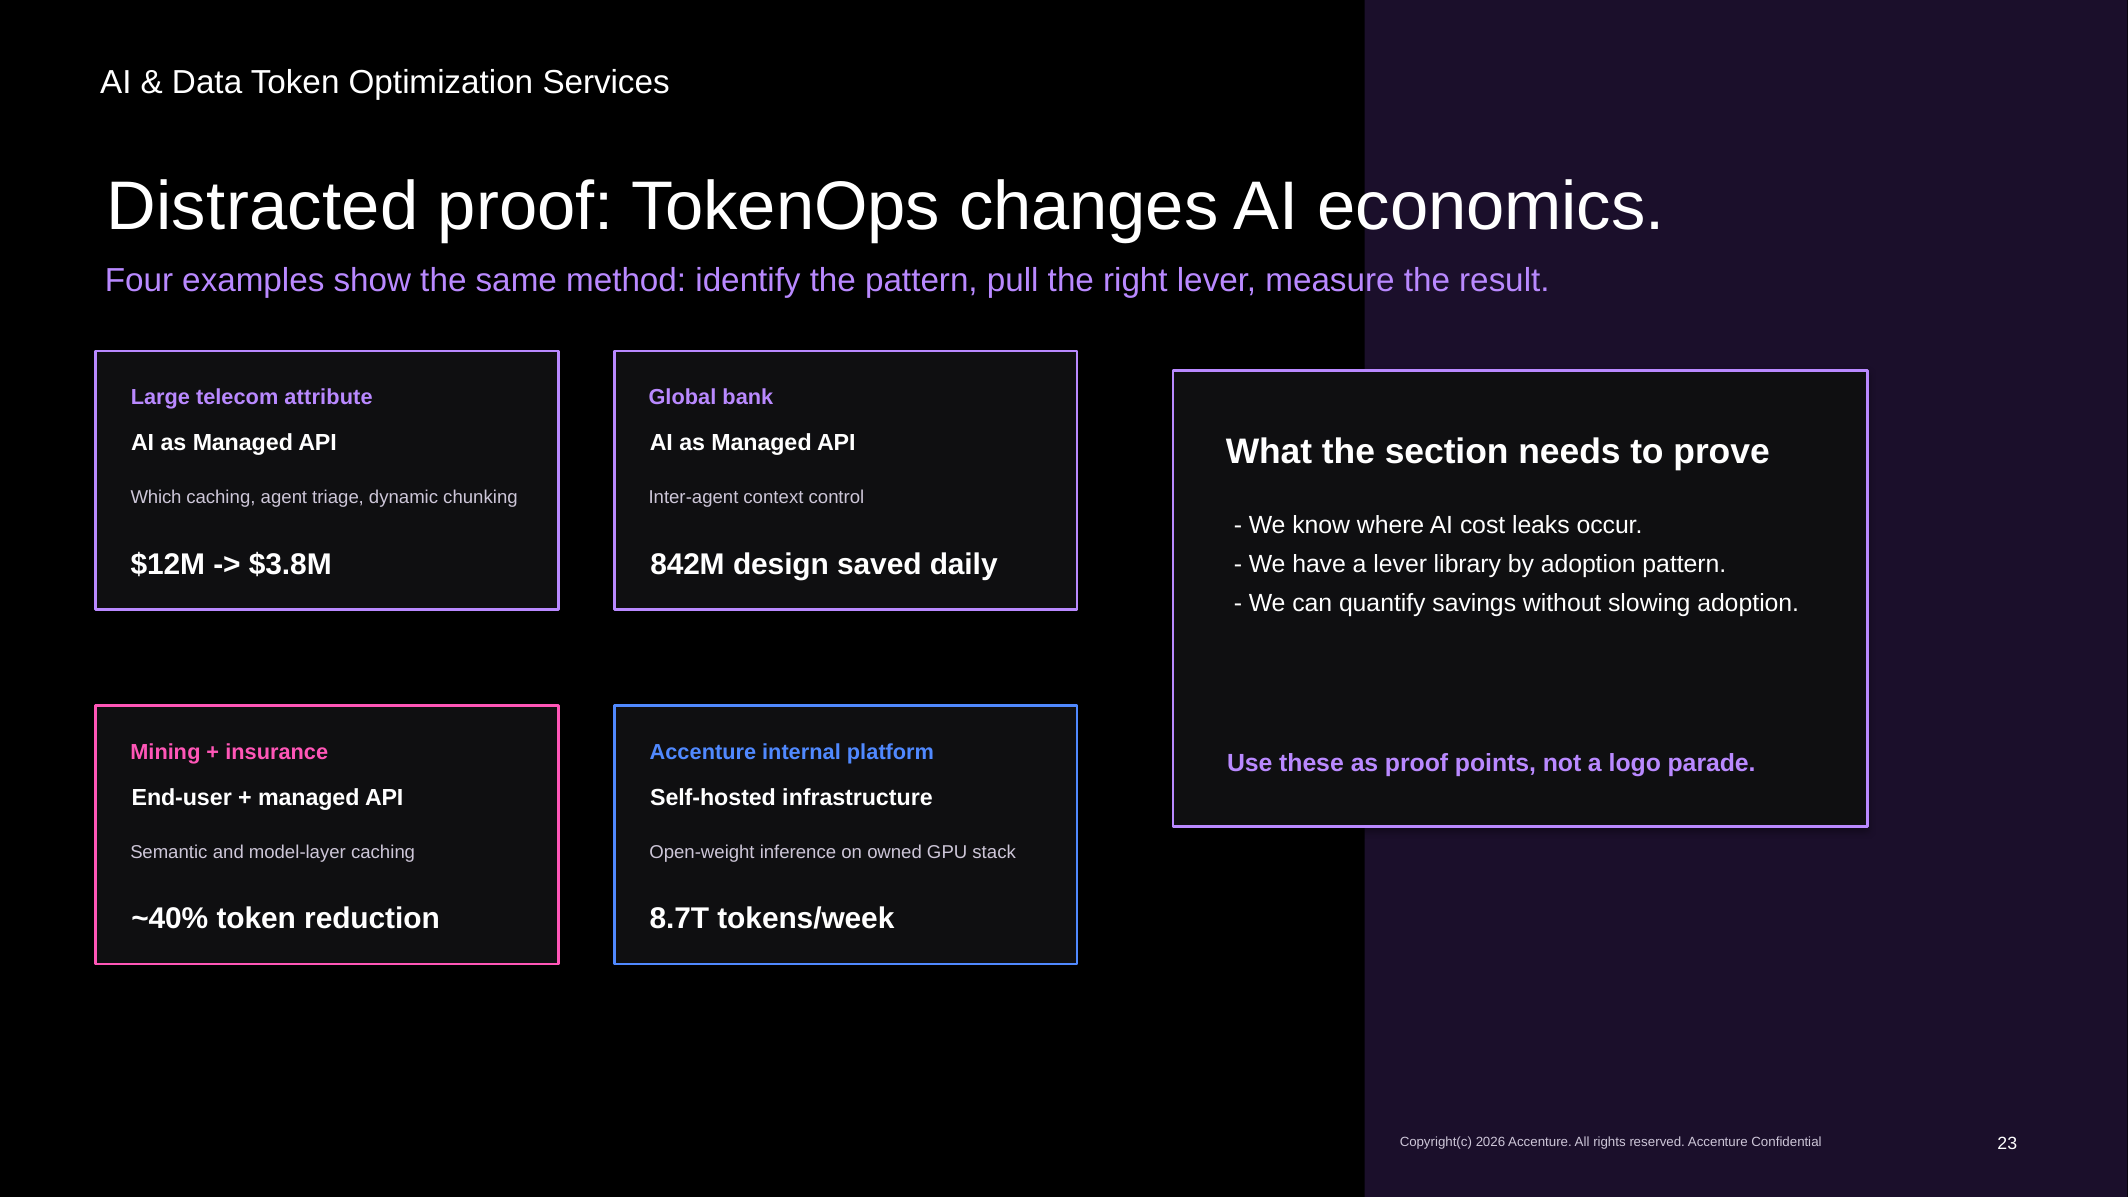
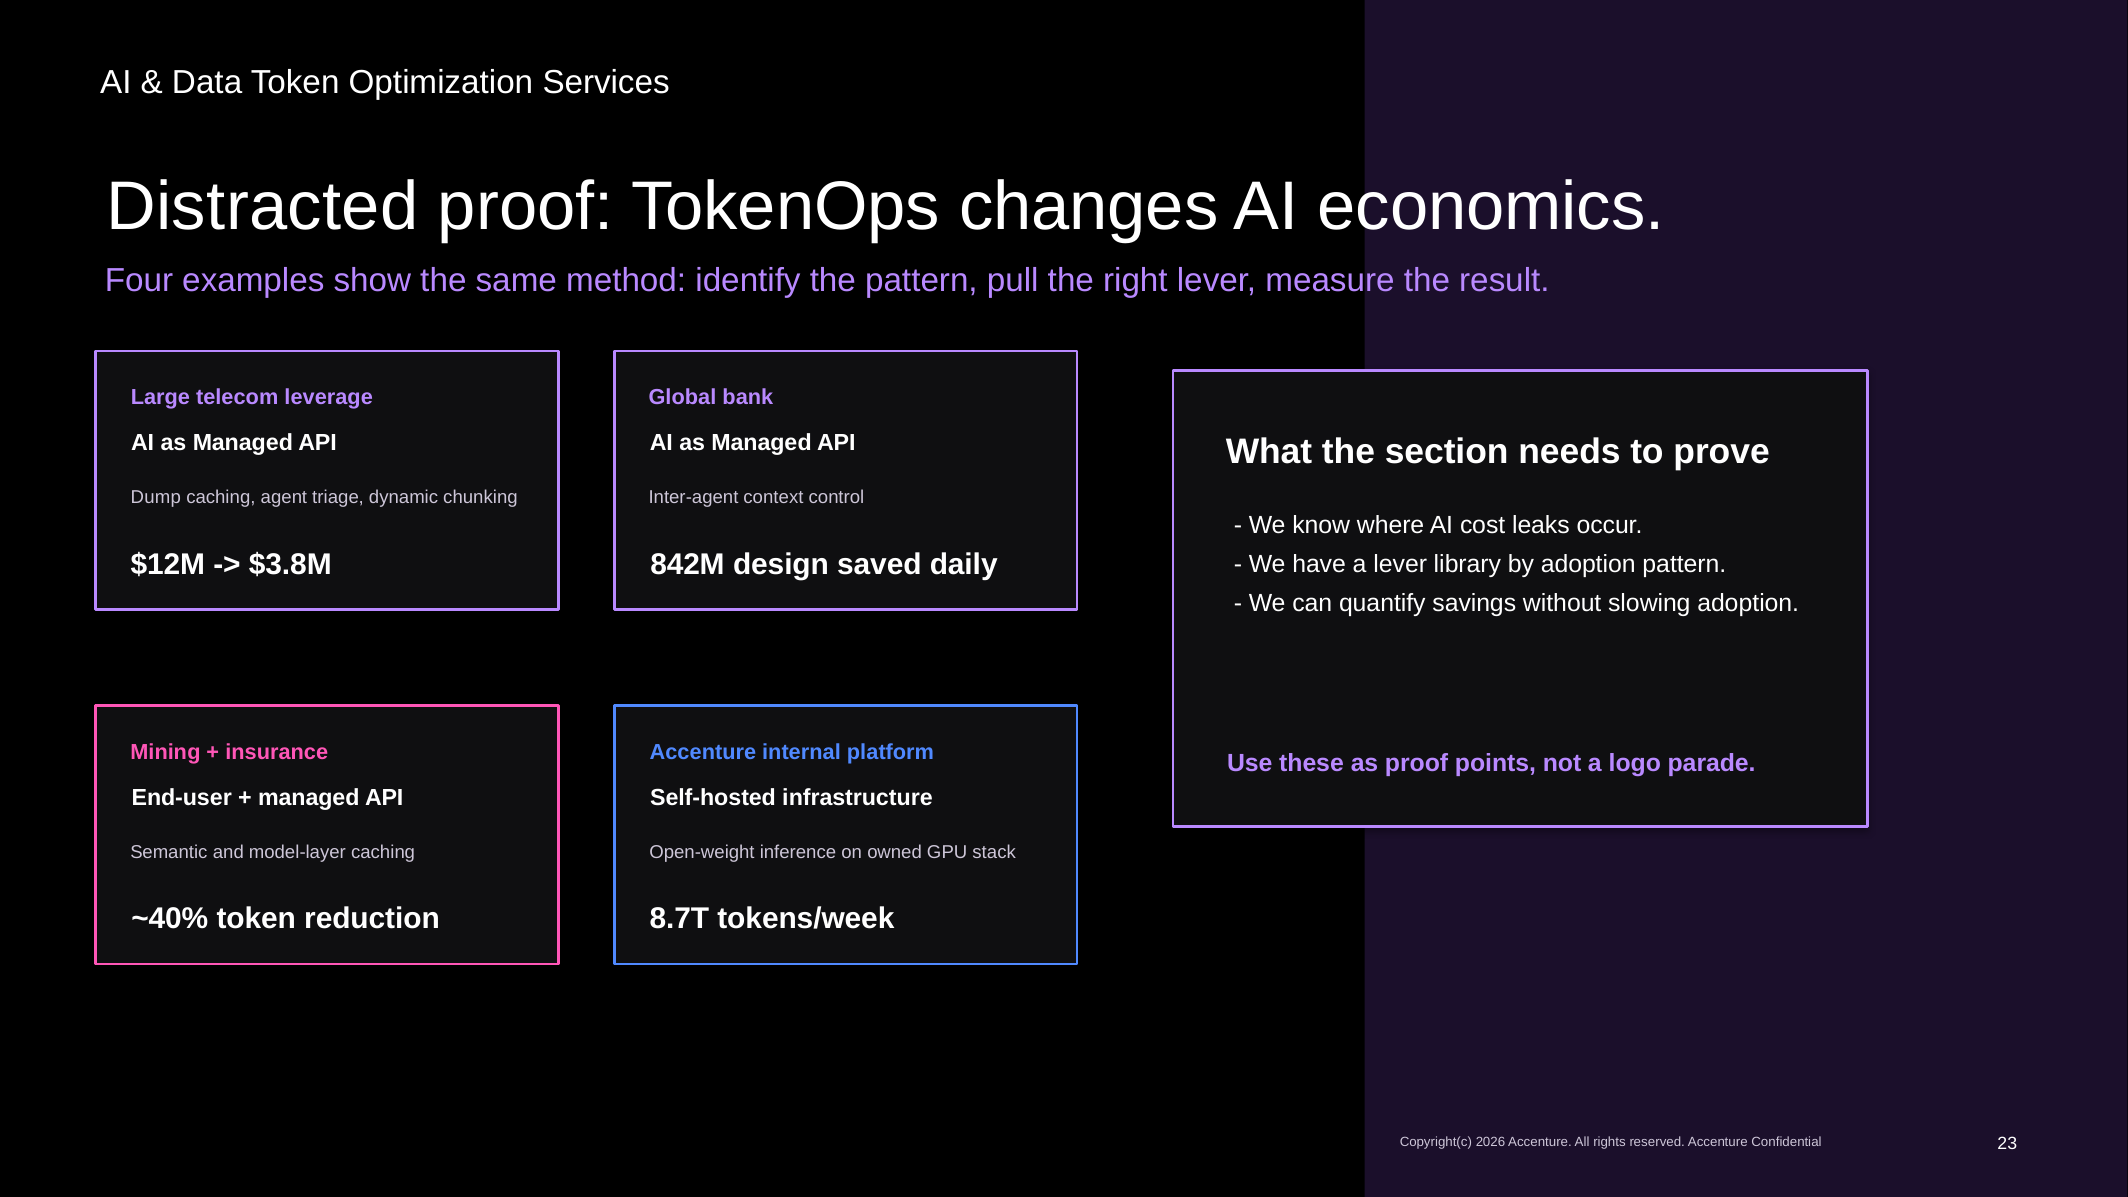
attribute: attribute -> leverage (329, 398)
Which: Which -> Dump (156, 498)
